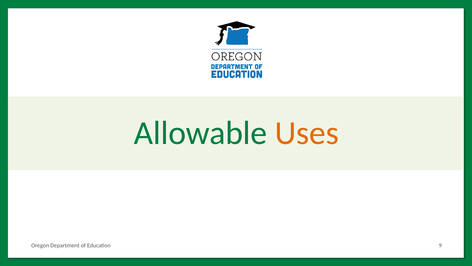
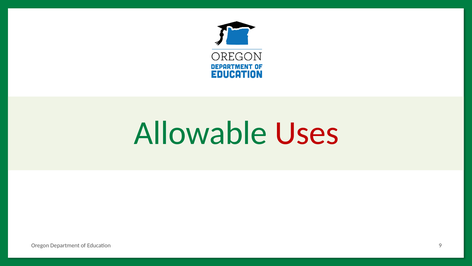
Uses colour: orange -> red (307, 133)
